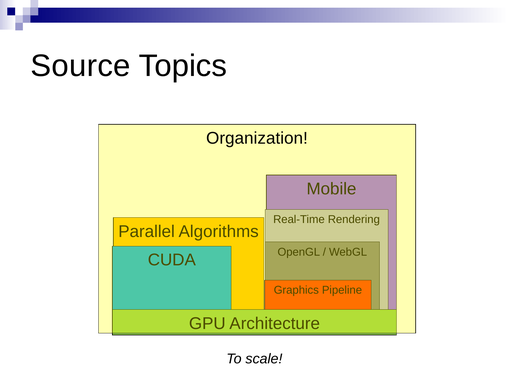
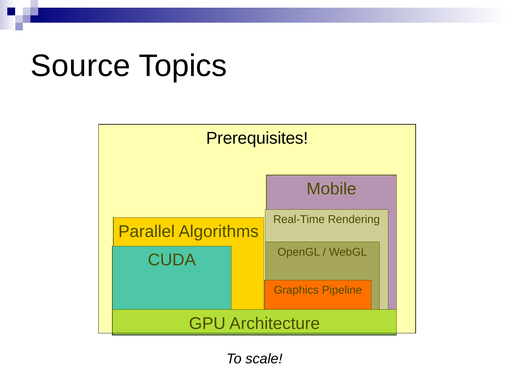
Organization: Organization -> Prerequisites (257, 138)
